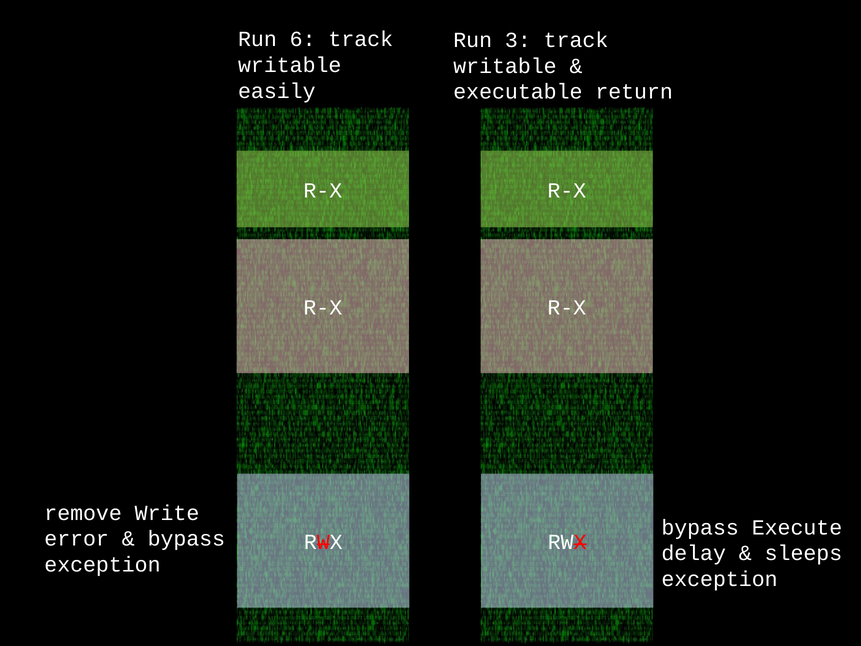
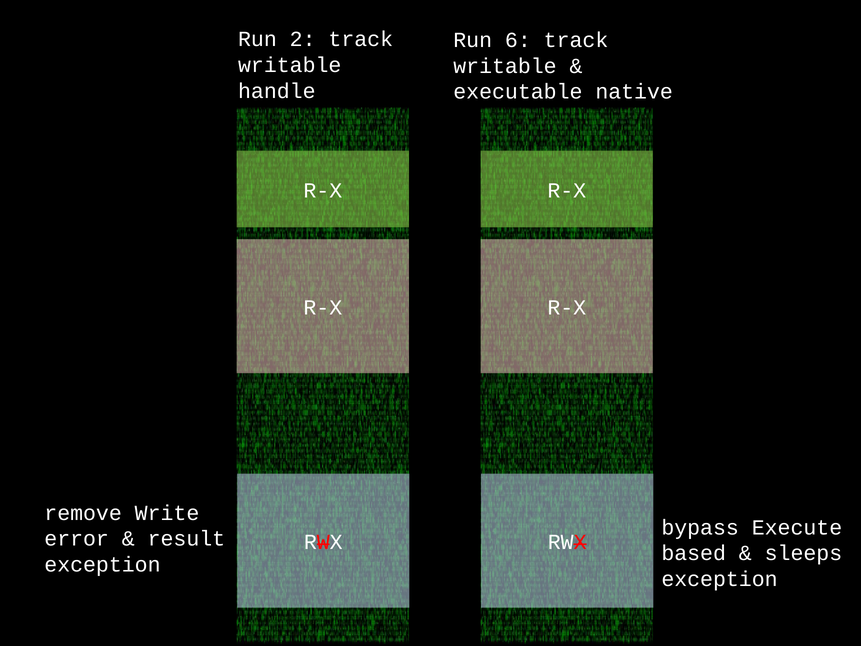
6: 6 -> 2 (303, 39)
3: 3 -> 6 (518, 40)
easily: easily -> handle (277, 91)
return: return -> native (634, 92)
bypass: bypass -> result (186, 539)
delay: delay -> based (694, 553)
